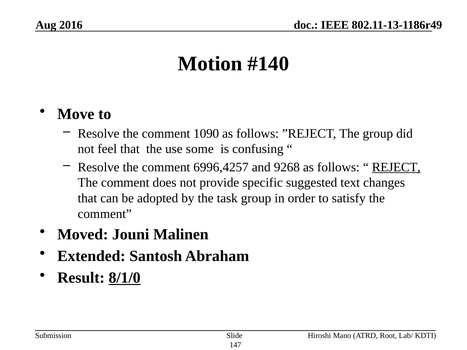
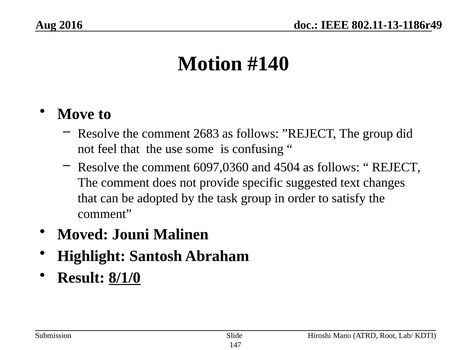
1090: 1090 -> 2683 (206, 133)
6996,4257: 6996,4257 -> 6097,0360 (221, 167)
9268: 9268 -> 4504 (287, 167)
REJECT underline: present -> none (396, 167)
Extended: Extended -> Highlight (91, 256)
